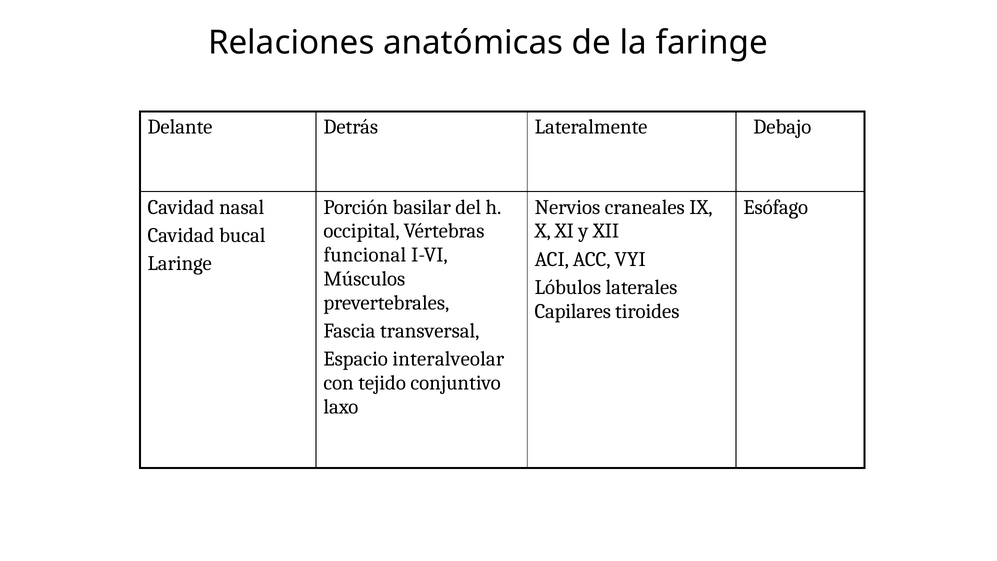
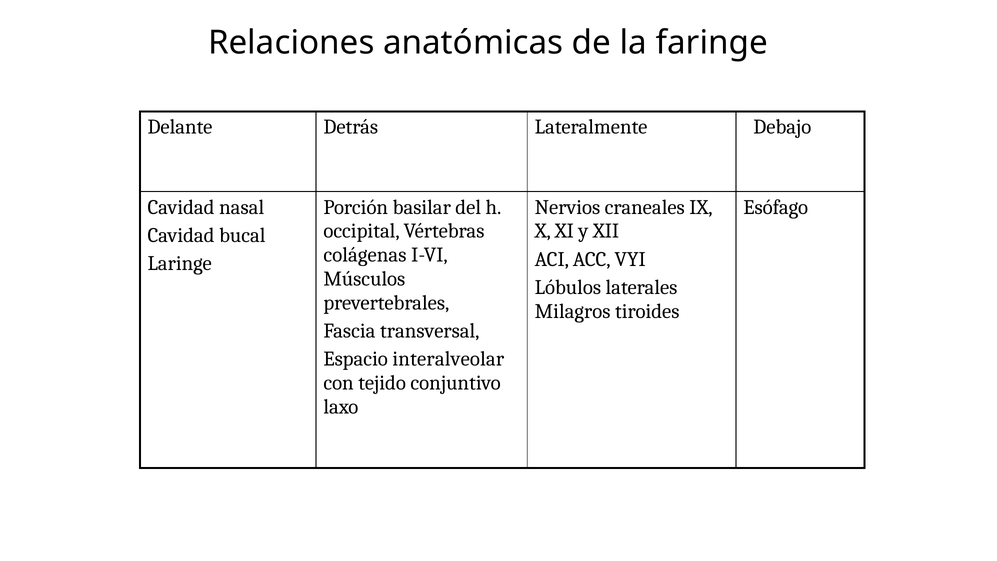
funcional: funcional -> colágenas (365, 255)
Capilares: Capilares -> Milagros (573, 311)
